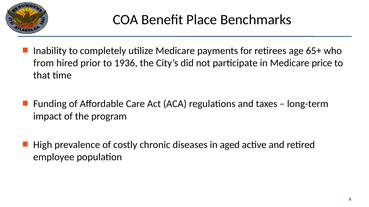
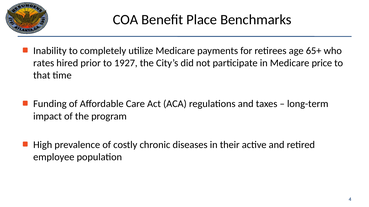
from: from -> rates (44, 63)
1936: 1936 -> 1927 (126, 63)
aged: aged -> their (230, 145)
